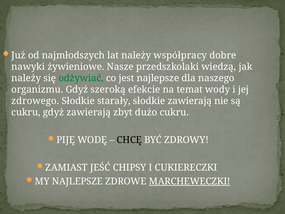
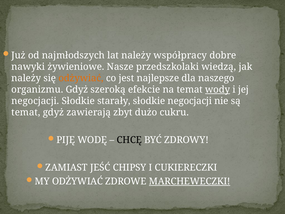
odżywiać colour: green -> orange (81, 78)
wody underline: none -> present (218, 89)
zdrowego: zdrowego -> negocjacji (35, 101)
słodkie zawierają: zawierają -> negocjacji (190, 101)
cukru: cukru -> temat (26, 112)
MY NAJLEPSZE: NAJLEPSZE -> ODŻYWIAĆ (77, 181)
